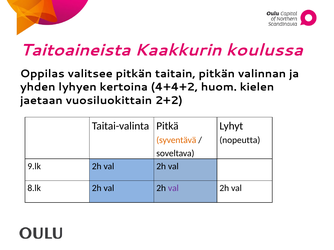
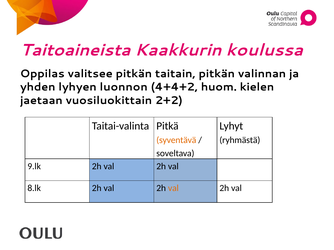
kertoina: kertoina -> luonnon (124, 87)
nopeutta: nopeutta -> ryhmästä (240, 140)
val colour: purple -> orange (173, 188)
